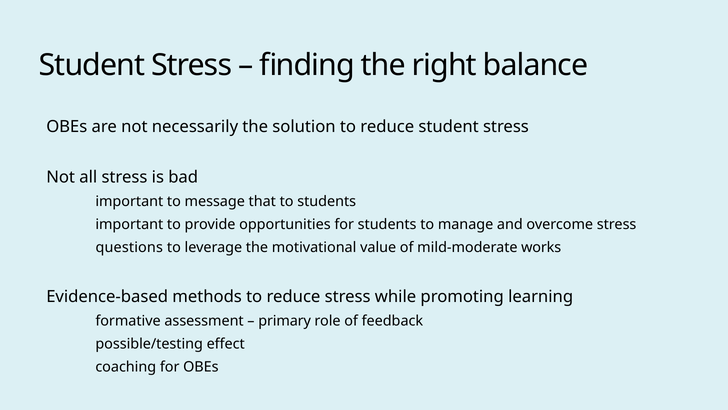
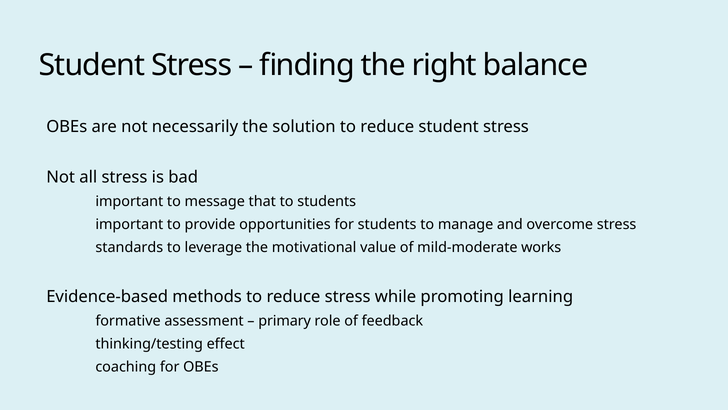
questions: questions -> standards (129, 247)
possible/testing: possible/testing -> thinking/testing (149, 343)
